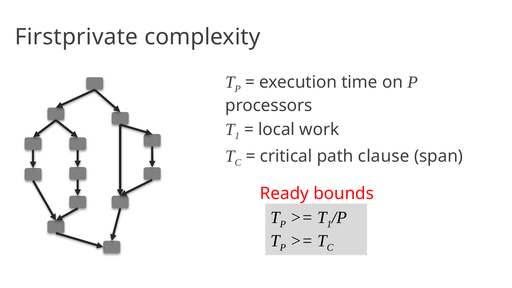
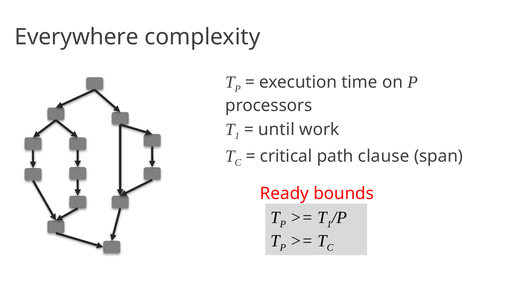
Firstprivate: Firstprivate -> Everywhere (77, 37)
local: local -> until (277, 129)
